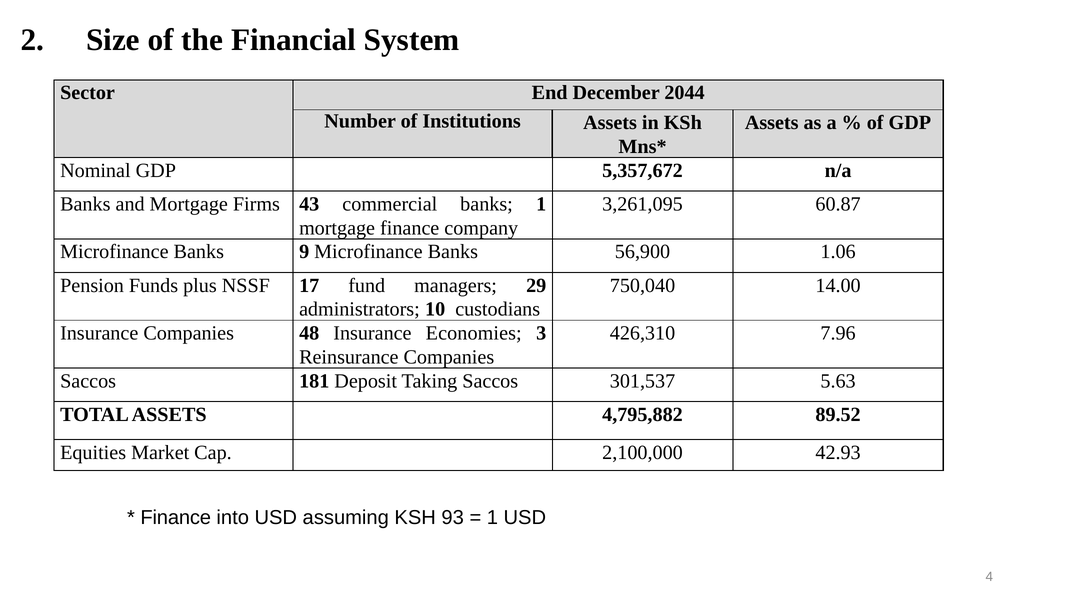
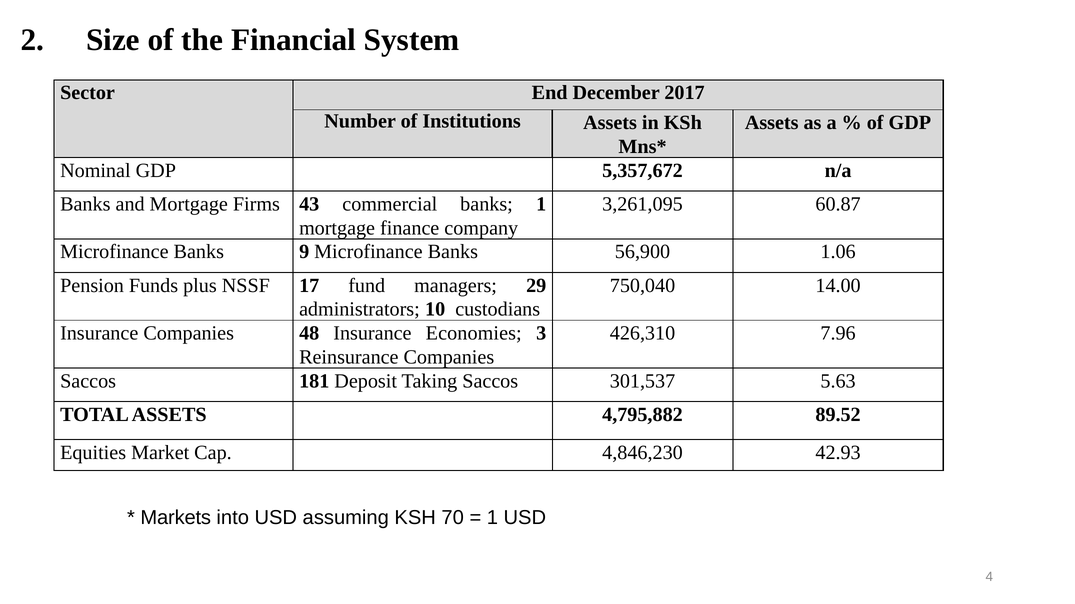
2044: 2044 -> 2017 (685, 93)
2,100,000: 2,100,000 -> 4,846,230 (643, 453)
Finance: Finance -> Markets (176, 518)
93: 93 -> 70 (453, 518)
